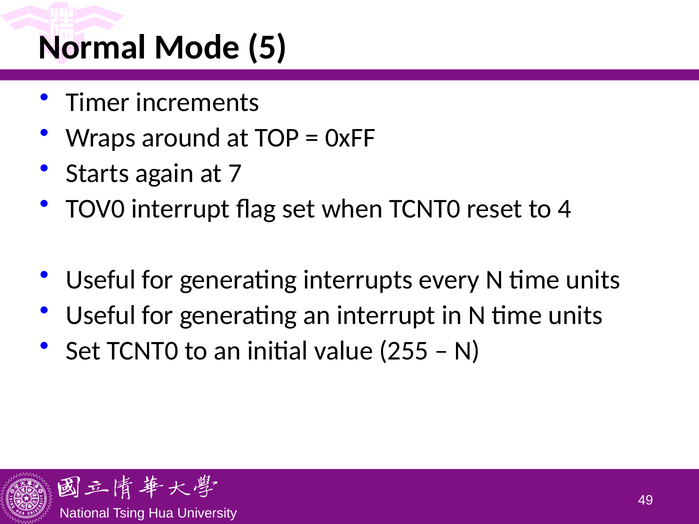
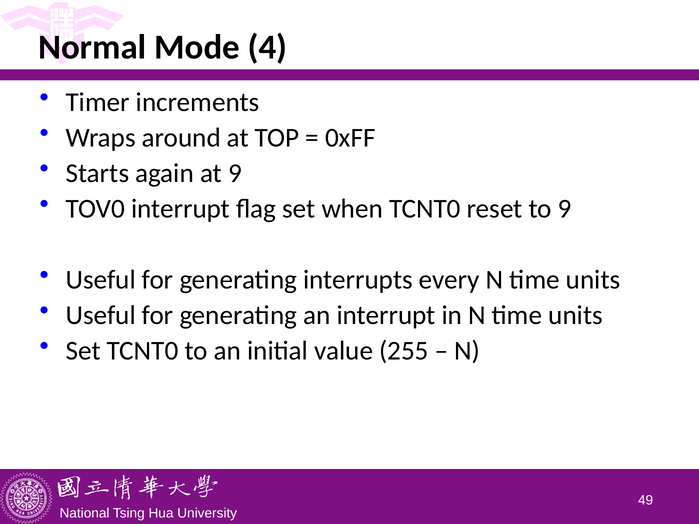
5: 5 -> 4 (268, 47)
at 7: 7 -> 9 (235, 173)
to 4: 4 -> 9 (565, 209)
